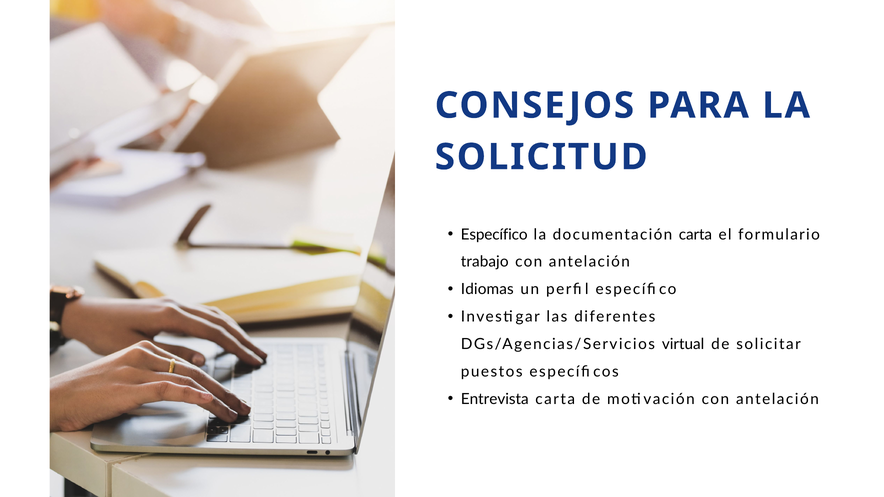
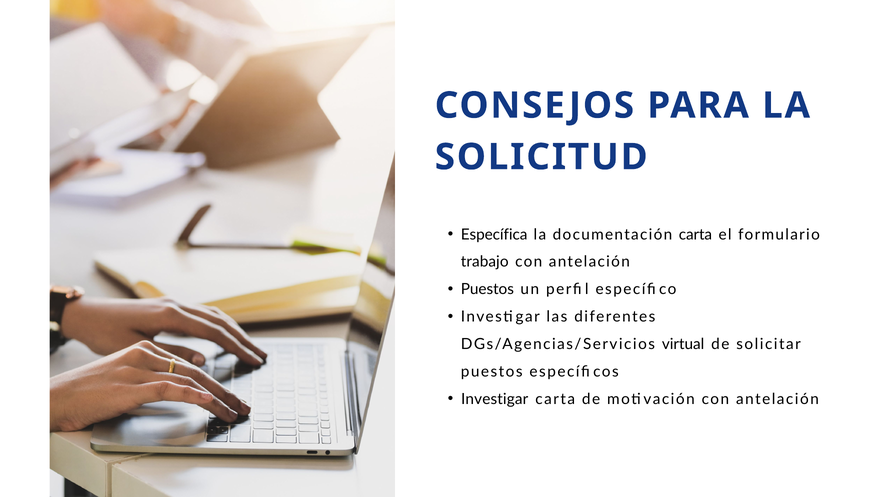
Específico: Específico -> Específica (494, 235)
Idiomas: Idiomas -> Puestos (487, 290)
Entrevista: Entrevista -> Investigar (495, 399)
